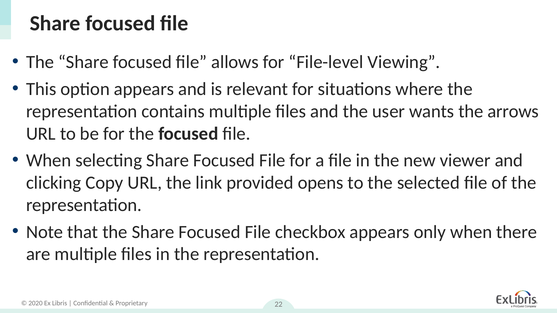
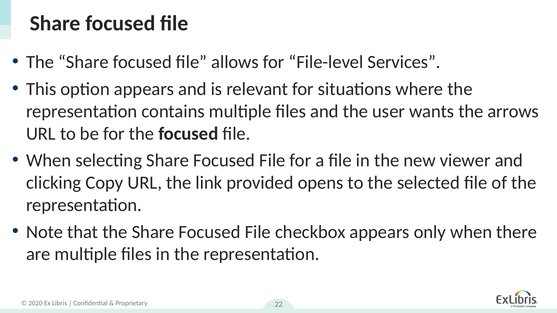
Viewing: Viewing -> Services (404, 62)
